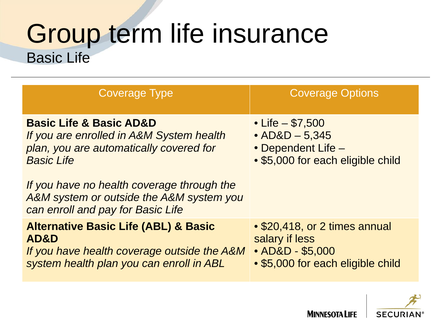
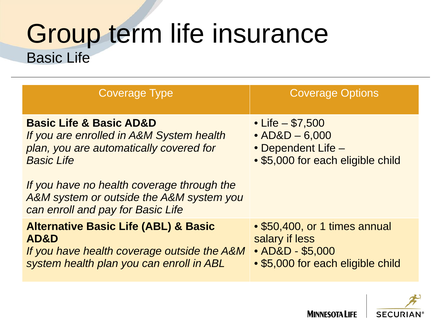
5,345: 5,345 -> 6,000 (318, 136)
$20,418: $20,418 -> $50,400 (282, 226)
2: 2 -> 1 (323, 226)
